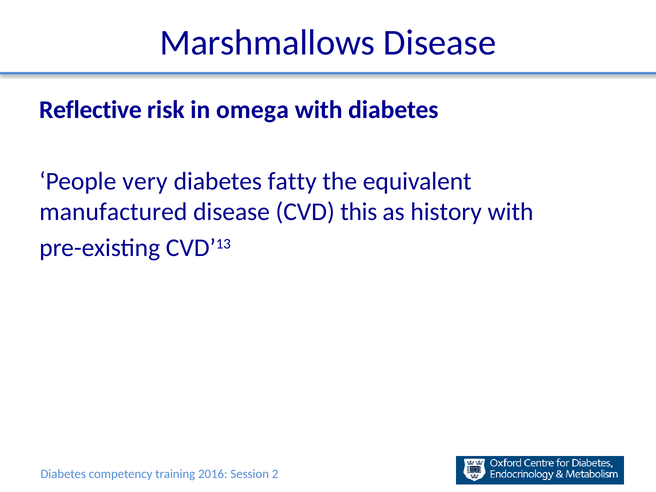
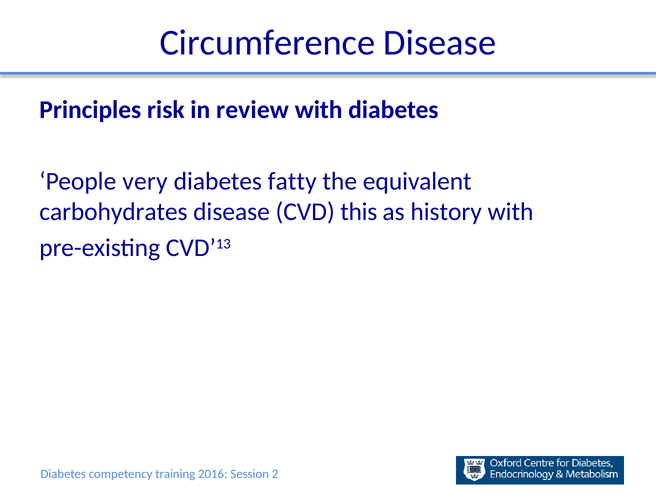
Marshmallows: Marshmallows -> Circumference (267, 43)
Reflective: Reflective -> Principles (90, 110)
omega: omega -> review (252, 110)
manufactured: manufactured -> carbohydrates (113, 212)
